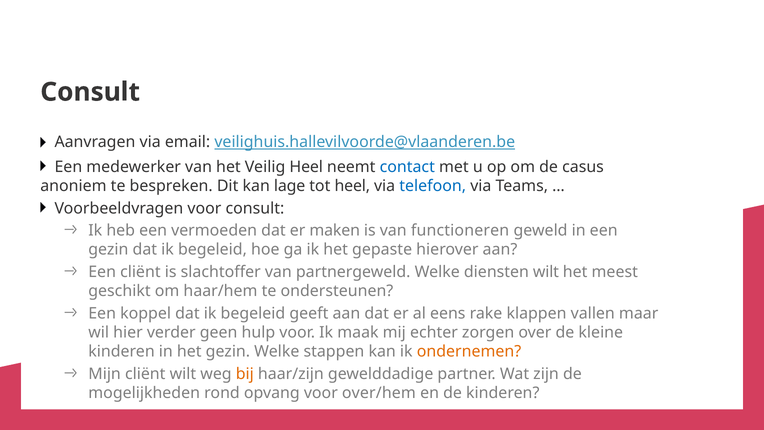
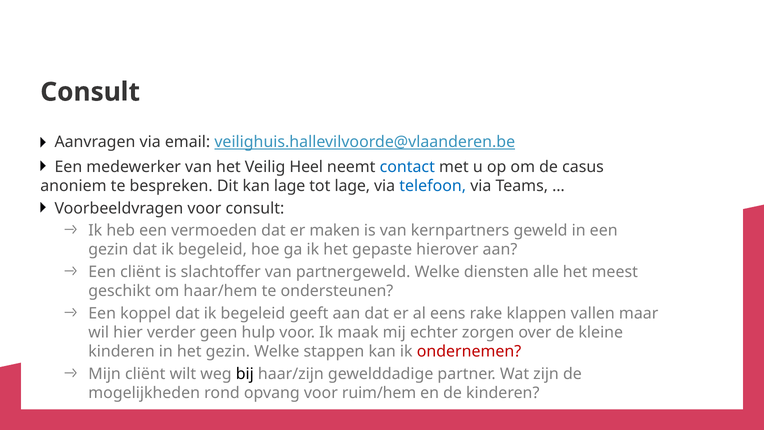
tot heel: heel -> lage (352, 186)
functioneren: functioneren -> kernpartners (460, 230)
diensten wilt: wilt -> alle (546, 272)
ondernemen colour: orange -> red (469, 351)
bij colour: orange -> black (245, 374)
over/hem: over/hem -> ruim/hem (379, 393)
